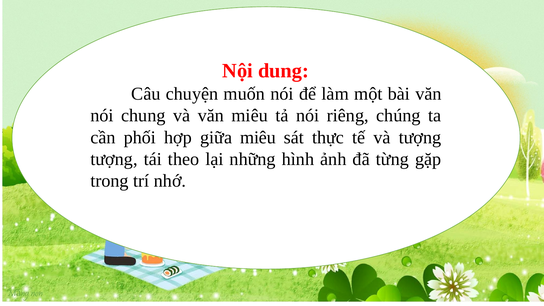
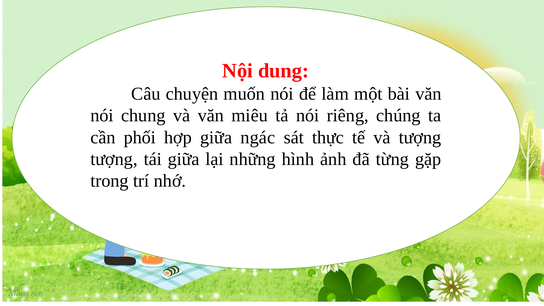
giữa miêu: miêu -> ngác (258, 137)
tái theo: theo -> giữa (184, 159)
